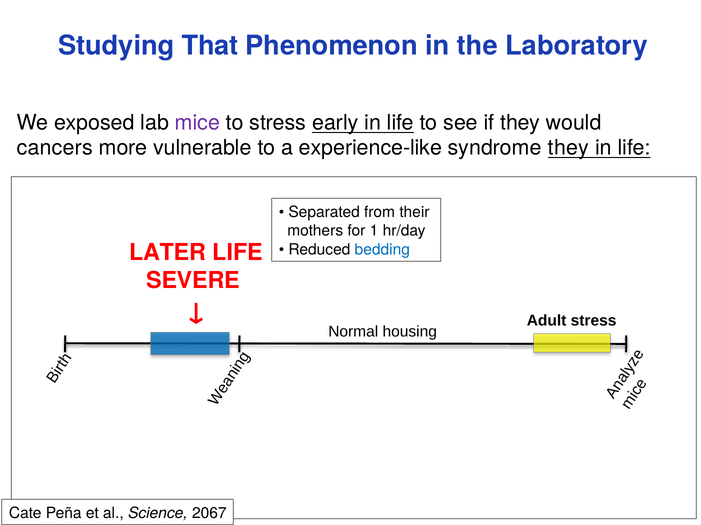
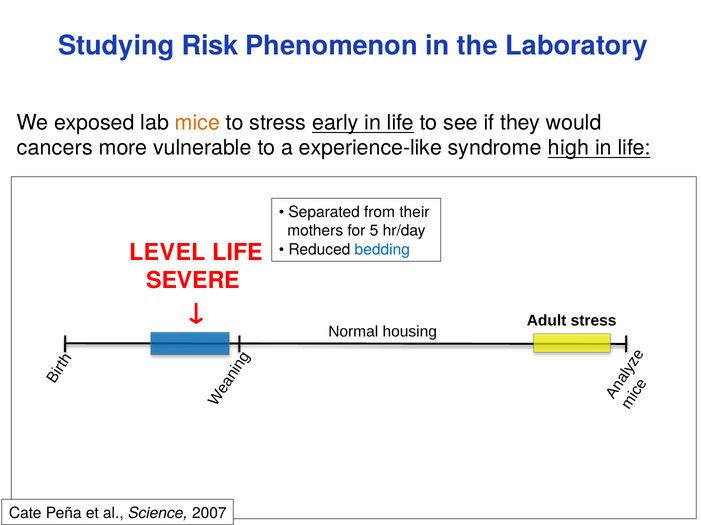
That: That -> Risk (210, 46)
mice colour: purple -> orange (197, 123)
syndrome they: they -> high (569, 148)
1: 1 -> 5 (374, 231)
LATER: LATER -> LEVEL (167, 253)
2067: 2067 -> 2007 (209, 514)
